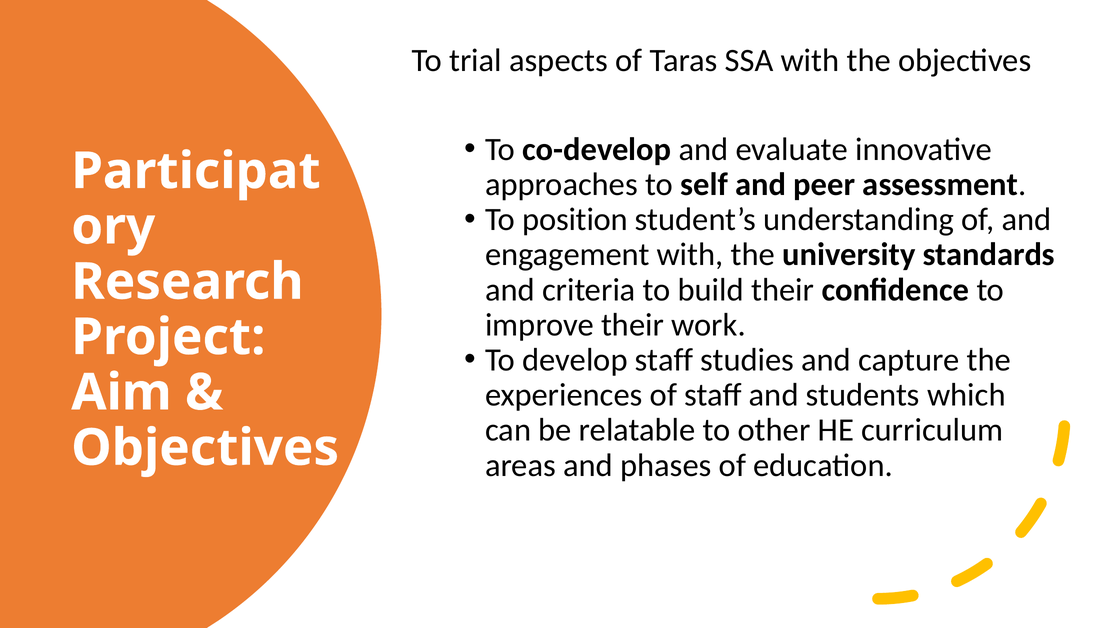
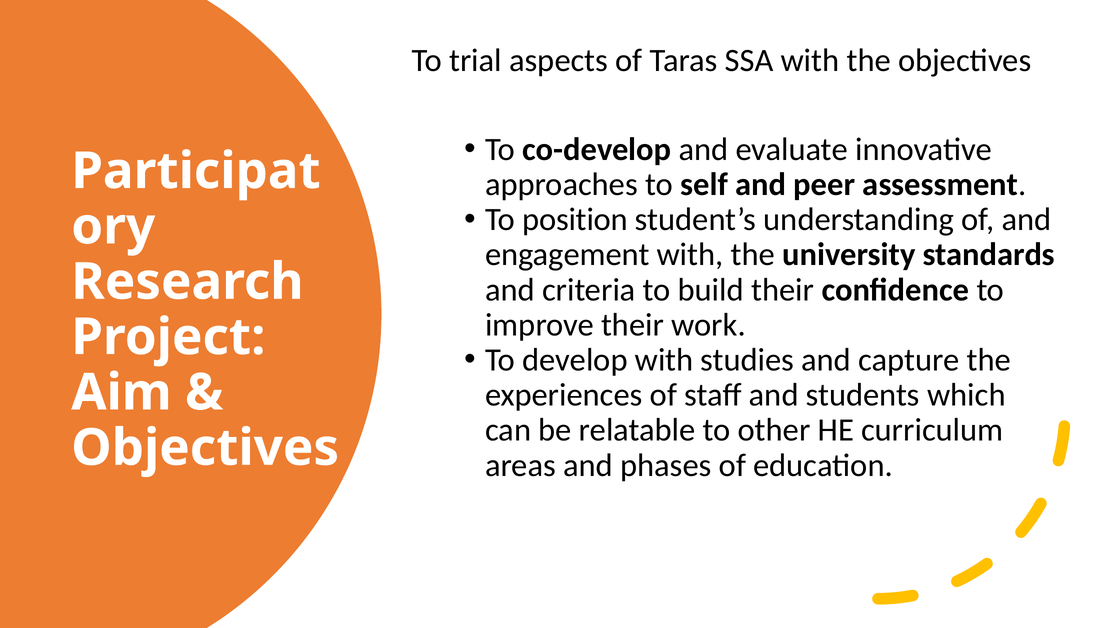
develop staff: staff -> with (664, 360)
